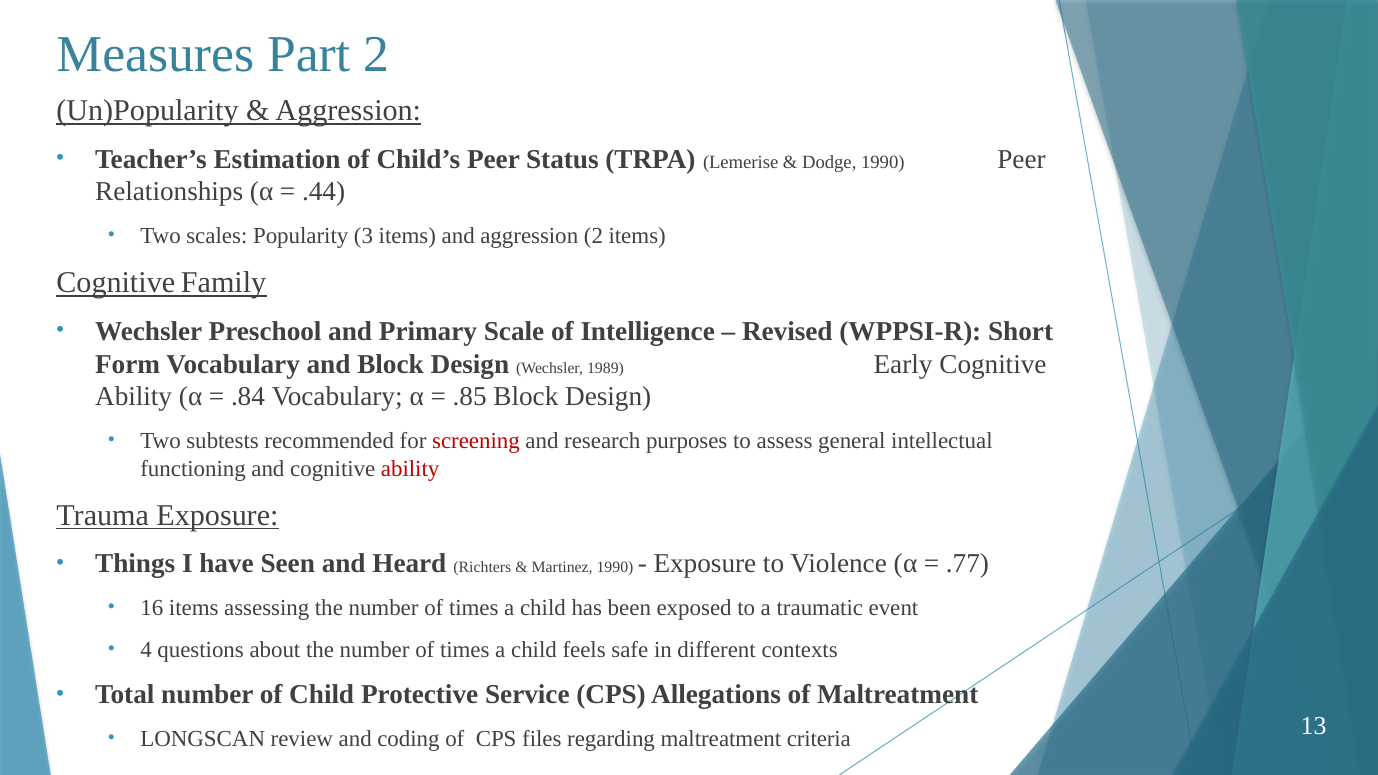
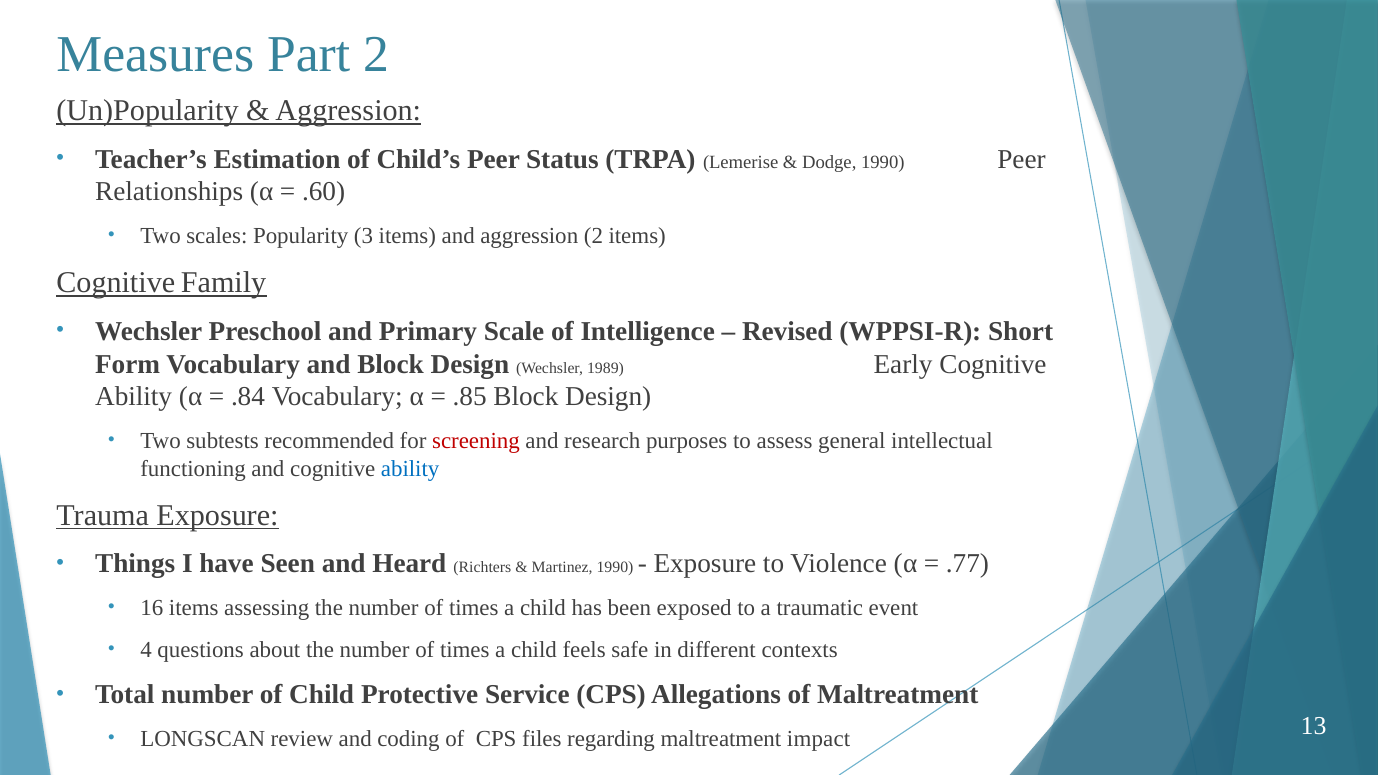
.44: .44 -> .60 (324, 192)
ability colour: red -> blue (410, 469)
criteria: criteria -> impact (819, 739)
